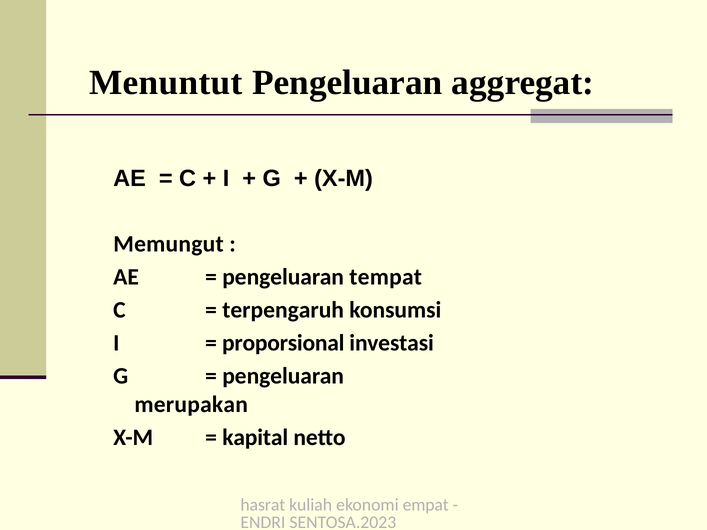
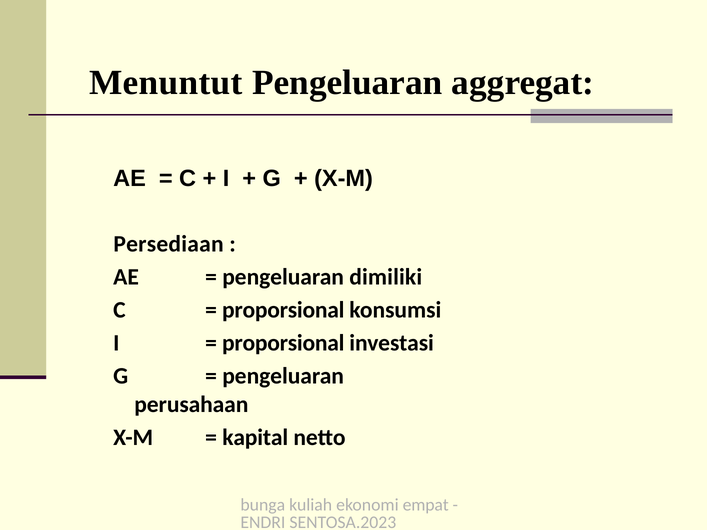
Memungut: Memungut -> Persediaan (169, 244)
tempat: tempat -> dimiliki (386, 277)
terpengaruh: terpengaruh -> proporsional (283, 310)
merupakan: merupakan -> perusahaan (191, 404)
hasrat: hasrat -> bunga (263, 505)
